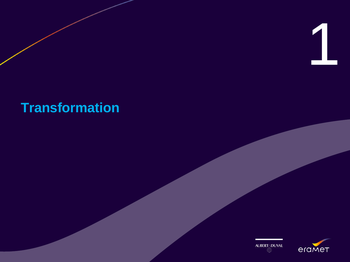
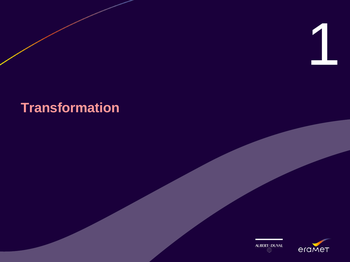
Transformation colour: light blue -> pink (70, 108)
